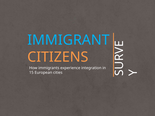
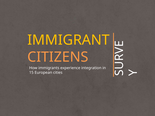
IMMIGRANT colour: light blue -> yellow (68, 40)
